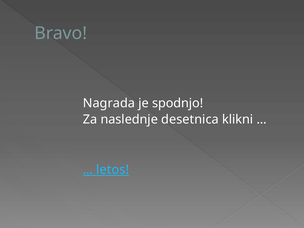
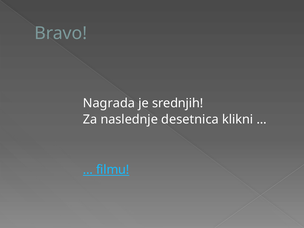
spodnjo: spodnjo -> srednjih (178, 103)
letos: letos -> filmu (113, 170)
